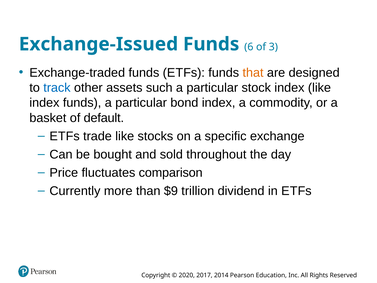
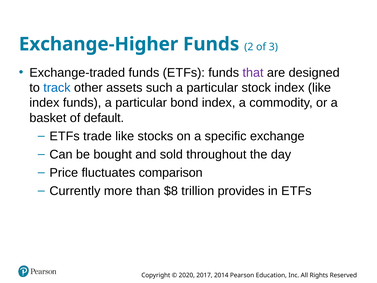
Exchange-Issued: Exchange-Issued -> Exchange-Higher (99, 44)
6: 6 -> 2 (249, 47)
that colour: orange -> purple (253, 73)
$9: $9 -> $8 (171, 191)
dividend: dividend -> provides (241, 191)
